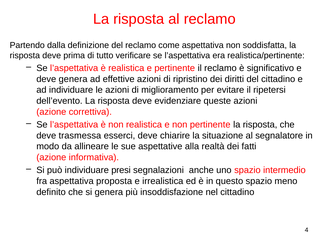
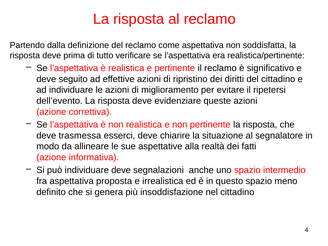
deve genera: genera -> seguito (73, 79)
individuare presi: presi -> deve (121, 170)
